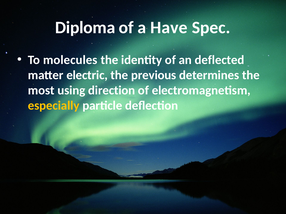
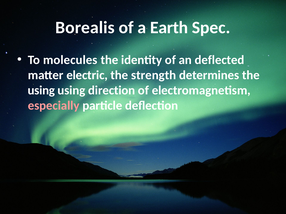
Diploma: Diploma -> Borealis (85, 28)
Have: Have -> Earth (169, 28)
previous: previous -> strength (154, 75)
most: most -> using (41, 91)
especially colour: yellow -> pink (54, 106)
